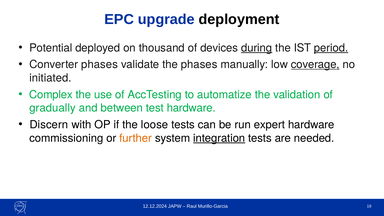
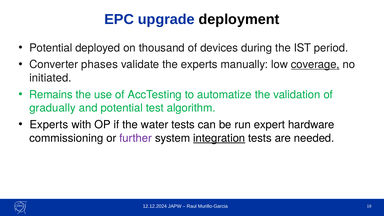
during underline: present -> none (257, 48)
period underline: present -> none (331, 48)
the phases: phases -> experts (199, 64)
Complex: Complex -> Remains (51, 95)
and between: between -> potential (122, 108)
test hardware: hardware -> algorithm (191, 108)
Discern: Discern -> Experts (49, 125)
loose: loose -> water (155, 125)
further colour: orange -> purple (136, 138)
